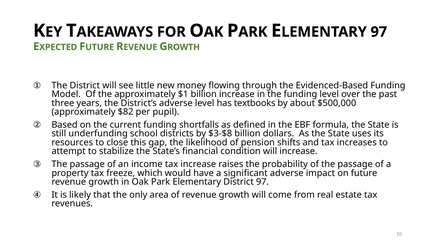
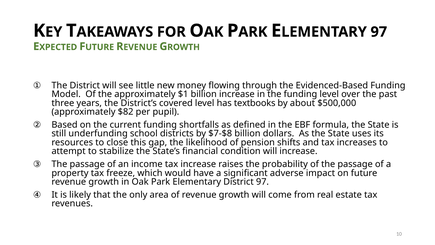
District’s adverse: adverse -> covered (176, 103)
$3-$8: $3-$8 -> $7-$8 (220, 133)
